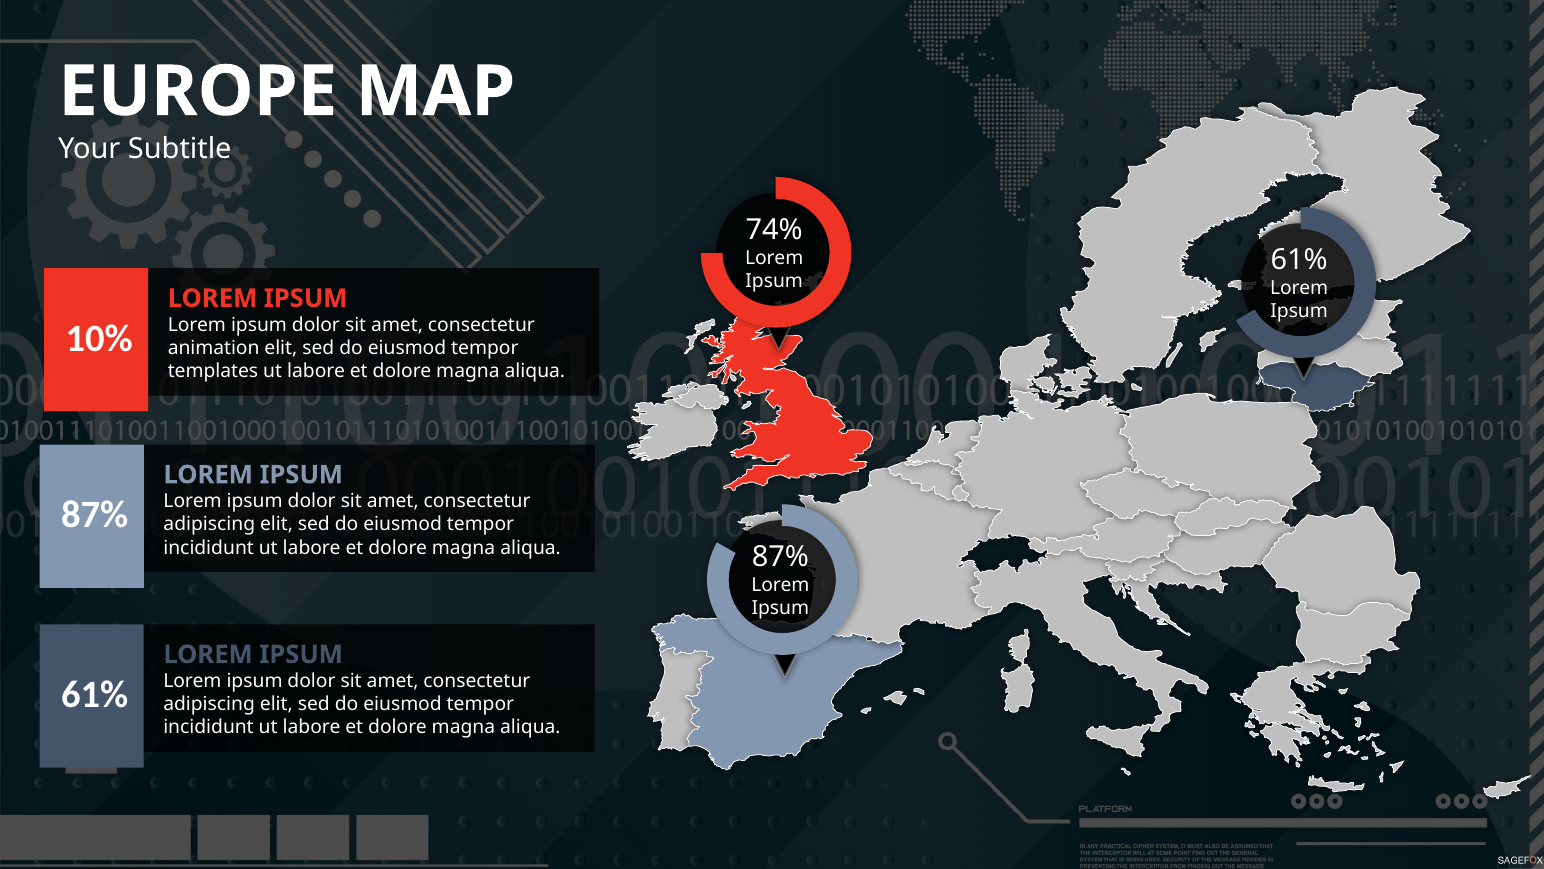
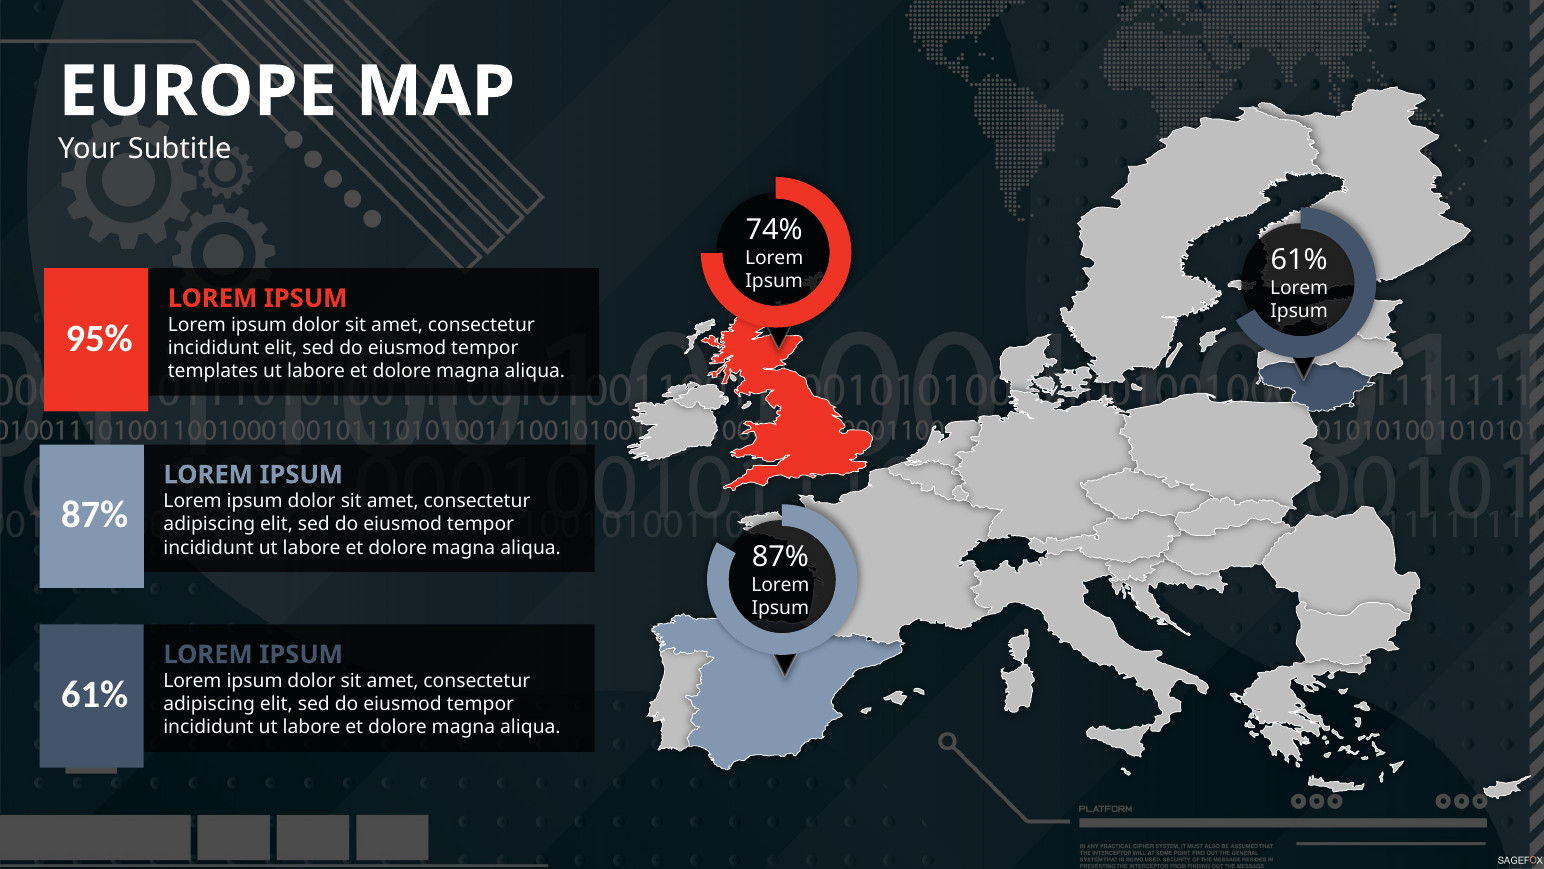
10%: 10% -> 95% (99, 338)
animation: animation -> incididunt (214, 348)
